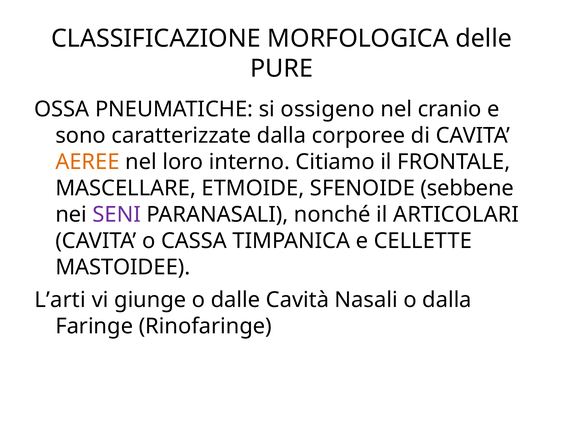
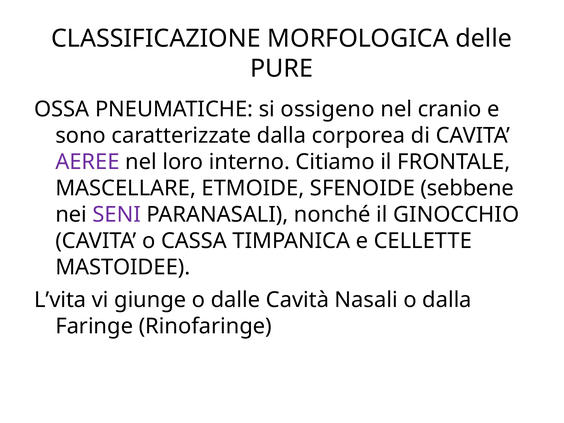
corporee: corporee -> corporea (359, 135)
AEREE colour: orange -> purple (87, 162)
ARTICOLARI: ARTICOLARI -> GINOCCHIO (456, 214)
L’arti: L’arti -> L’vita (60, 300)
